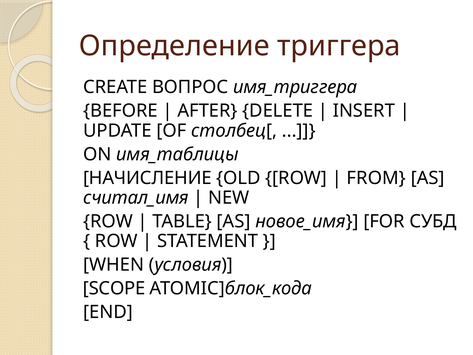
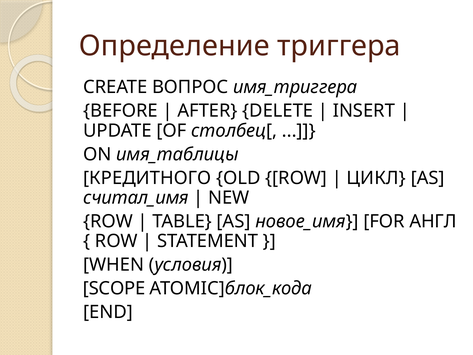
НАЧИСЛЕНИЕ: НАЧИСЛЕНИЕ -> КРЕДИТНОГО (147, 178)
FROM: FROM -> ЦИКЛ (376, 178)
СУБД: СУБД -> АНГЛ (433, 221)
